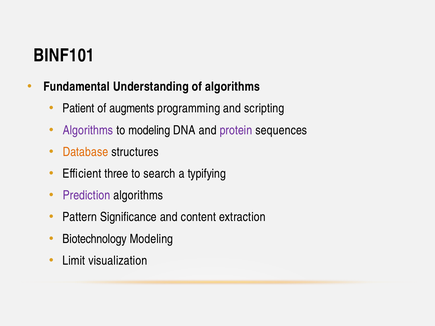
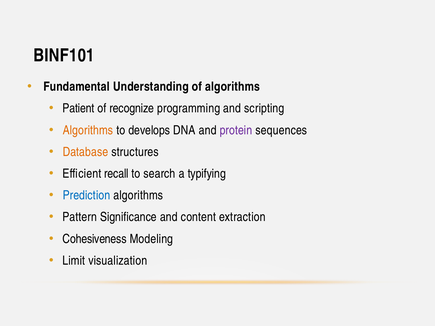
augments: augments -> recognize (132, 109)
Algorithms colour: purple -> orange (88, 130)
to modeling: modeling -> develops (149, 130)
three: three -> recall (116, 174)
Prediction colour: purple -> blue (86, 196)
Biotechnology: Biotechnology -> Cohesiveness (95, 239)
